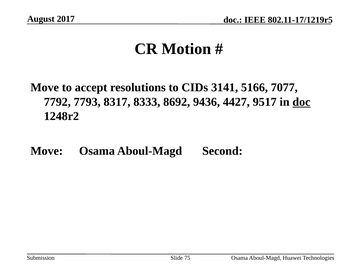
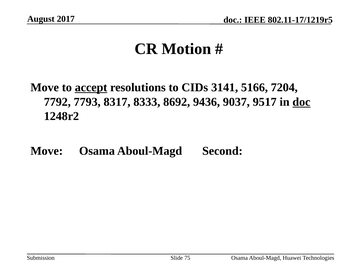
accept underline: none -> present (91, 87)
7077: 7077 -> 7204 (284, 87)
4427: 4427 -> 9037 (236, 102)
